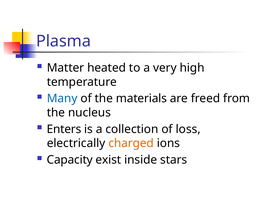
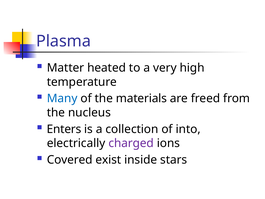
loss: loss -> into (188, 129)
charged colour: orange -> purple (131, 143)
Capacity: Capacity -> Covered (70, 160)
